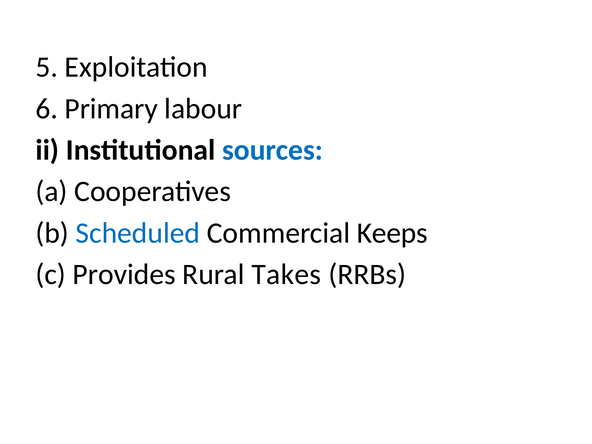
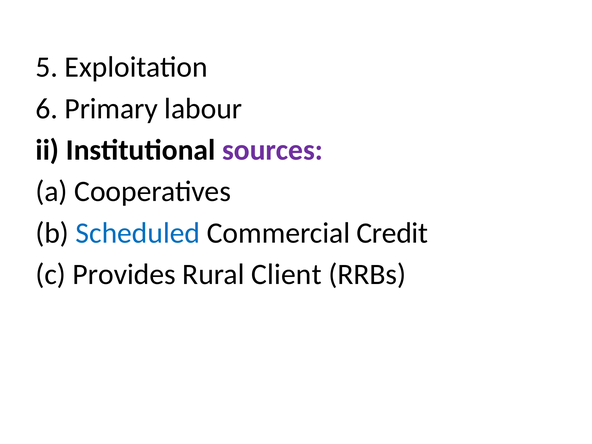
sources colour: blue -> purple (273, 150)
Keeps: Keeps -> Credit (392, 233)
Takes: Takes -> Client (286, 274)
